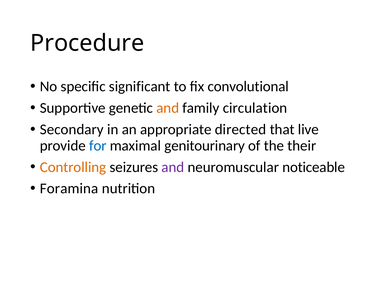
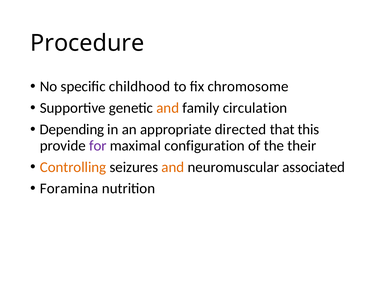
significant: significant -> childhood (140, 87)
convolutional: convolutional -> chromosome (248, 87)
Secondary: Secondary -> Depending (72, 130)
live: live -> this (308, 130)
for colour: blue -> purple (98, 146)
genitourinary: genitourinary -> configuration (205, 146)
and colour: purple -> orange (173, 167)
noticeable: noticeable -> associated (314, 167)
